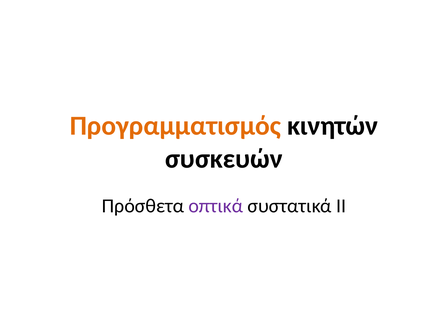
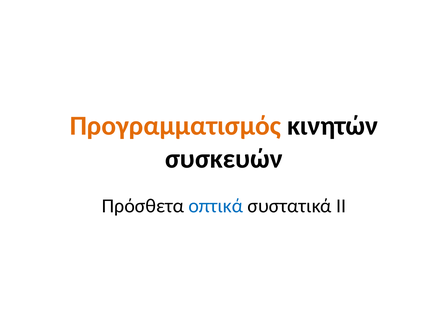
οπτικά colour: purple -> blue (216, 206)
